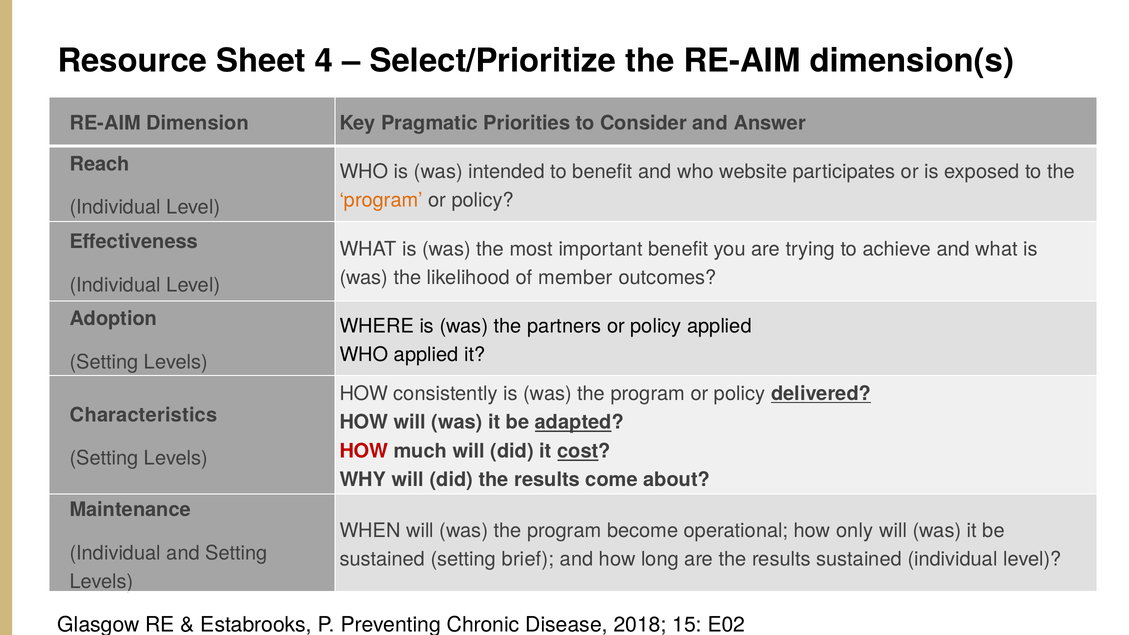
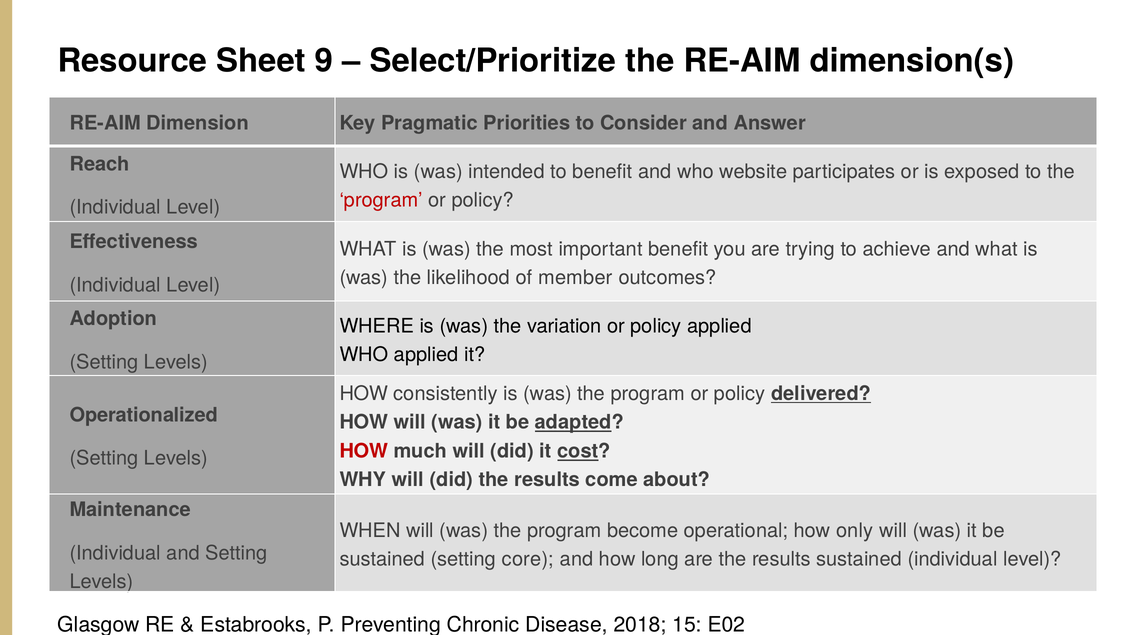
4: 4 -> 9 (324, 61)
program colour: orange -> red (381, 200)
partners: partners -> variation (564, 326)
Characteristics: Characteristics -> Operationalized (144, 415)
brief: brief -> core (528, 559)
